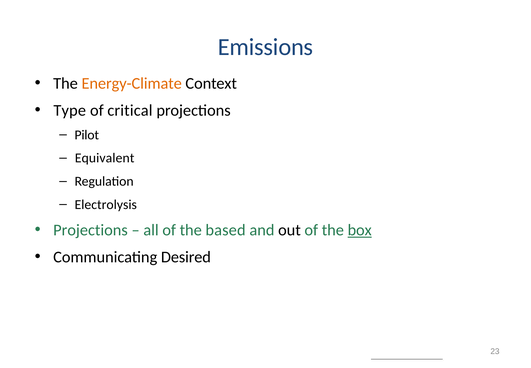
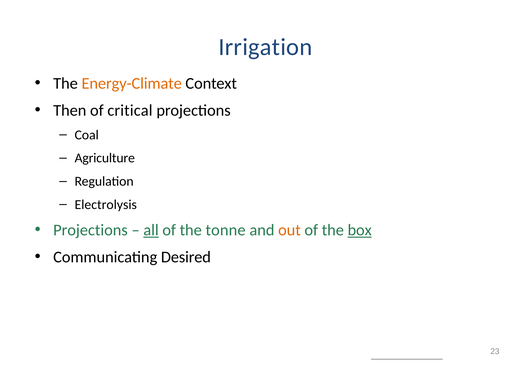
Emissions: Emissions -> Irrigation (265, 47)
Type: Type -> Then (70, 110)
Pilot: Pilot -> Coal (87, 135)
Equivalent: Equivalent -> Agriculture (105, 158)
all underline: none -> present (151, 230)
based: based -> tonne (226, 230)
out colour: black -> orange (289, 230)
